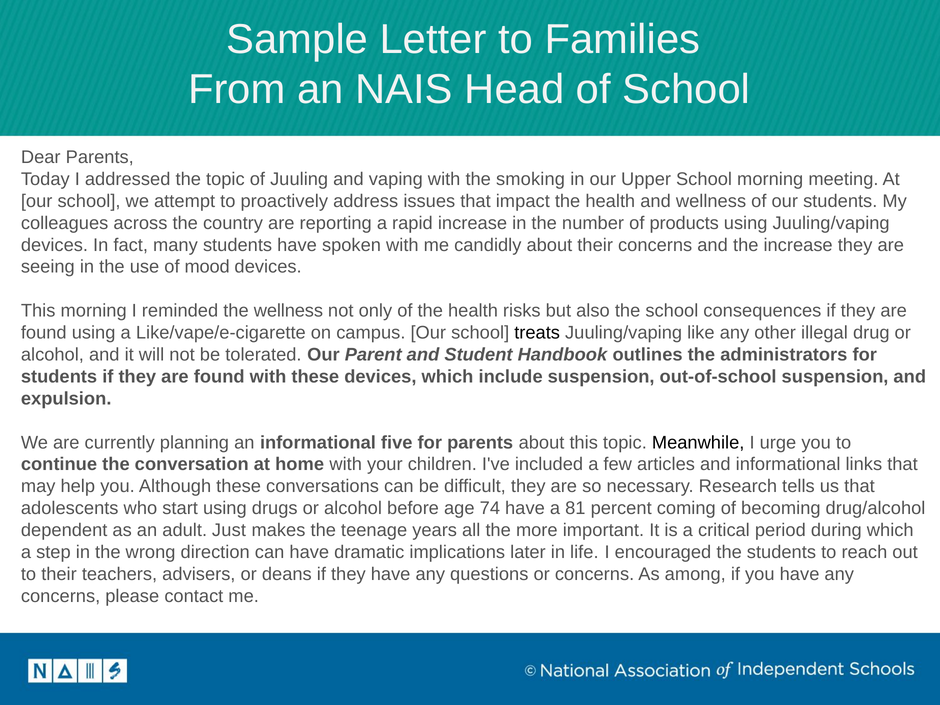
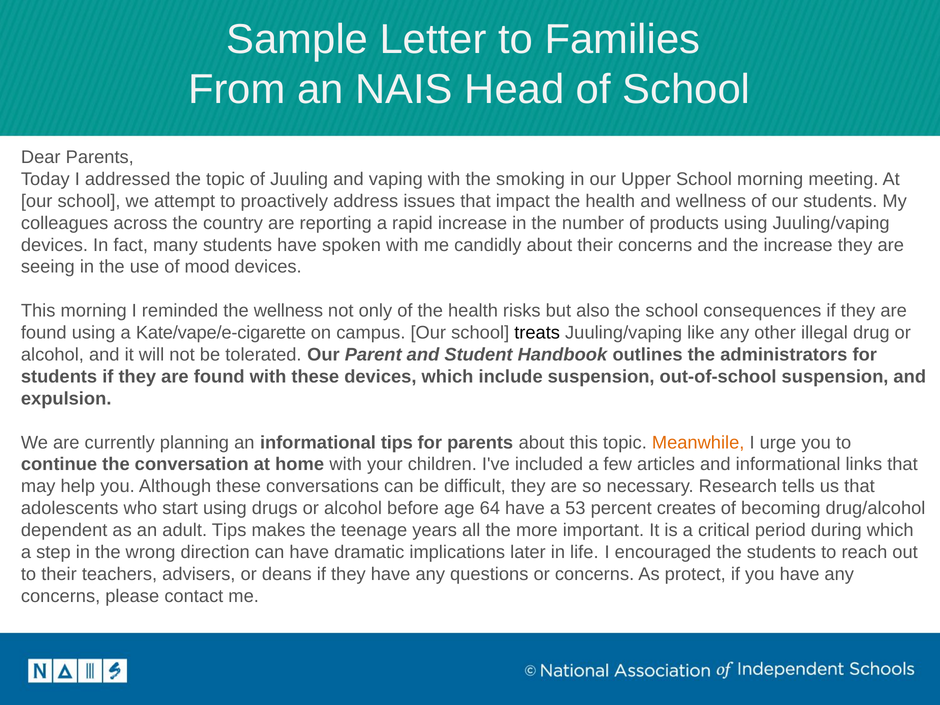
Like/vape/e-cigarette: Like/vape/e-cigarette -> Kate/vape/e-cigarette (221, 333)
informational five: five -> tips (397, 443)
Meanwhile colour: black -> orange (698, 443)
74: 74 -> 64 (490, 508)
81: 81 -> 53 (575, 508)
coming: coming -> creates (686, 508)
adult Just: Just -> Tips (229, 530)
among: among -> protect (695, 574)
